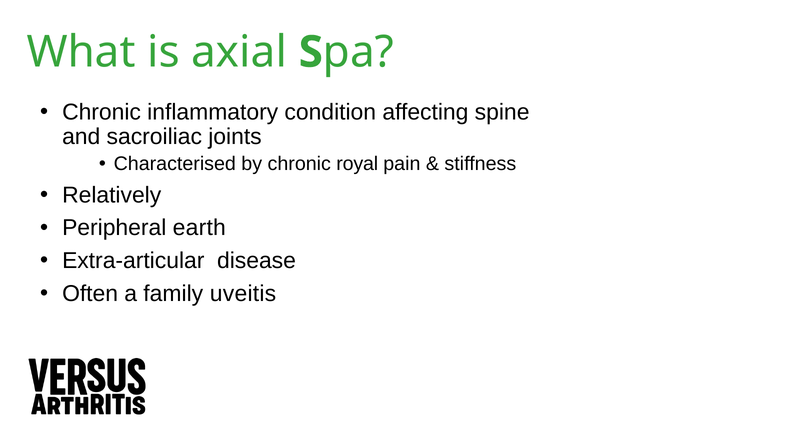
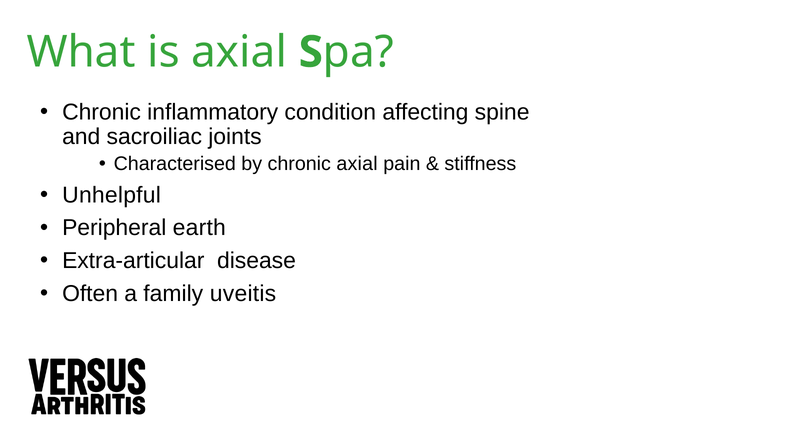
chronic royal: royal -> axial (357, 164)
Relatively: Relatively -> Unhelpful (112, 195)
